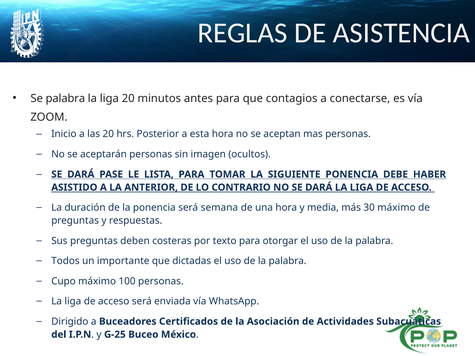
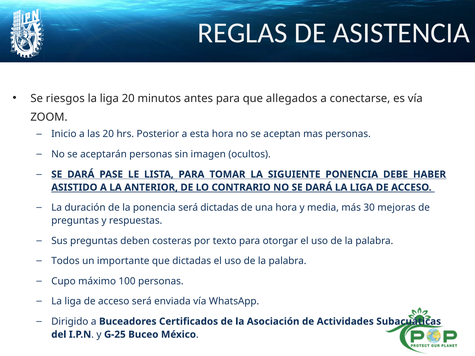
Se palabra: palabra -> riesgos (65, 98)
contagios: contagios -> allegados (292, 98)
será semana: semana -> dictadas (220, 208)
30 máximo: máximo -> mejoras (396, 208)
